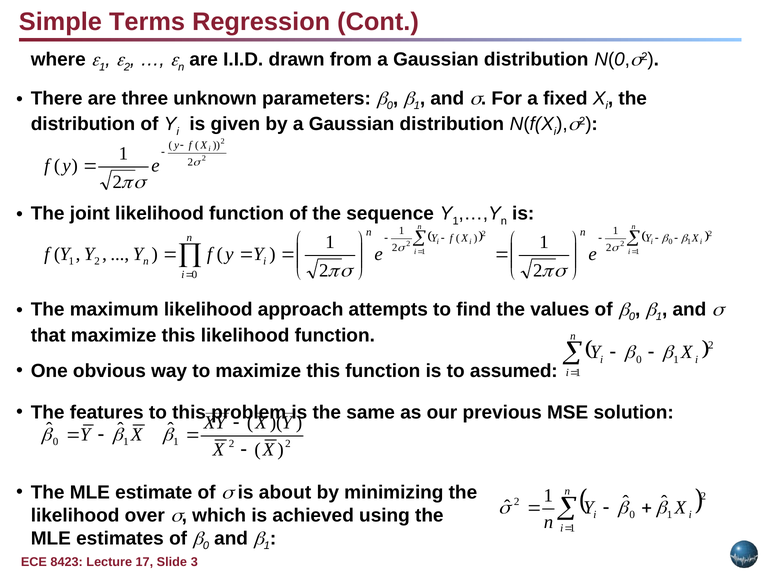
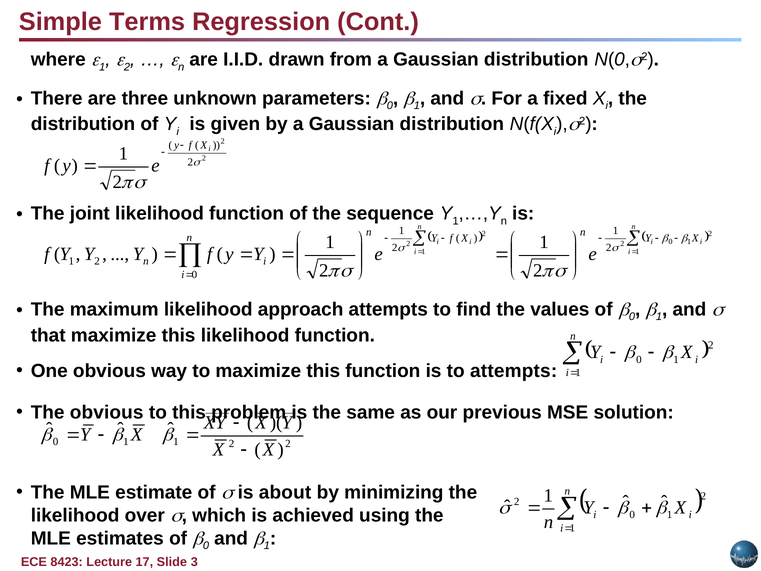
to assumed: assumed -> attempts (514, 371)
The features: features -> obvious (107, 413)
